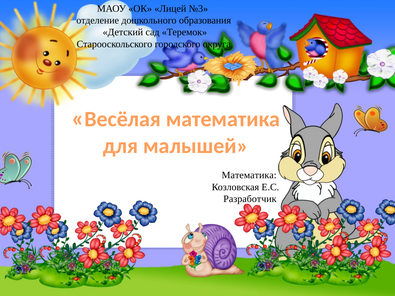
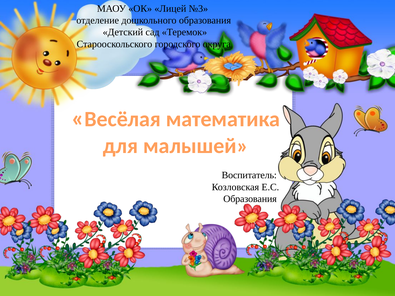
Математика: Математика -> Воспитатель (249, 175)
Разработчик: Разработчик -> Образования (250, 199)
